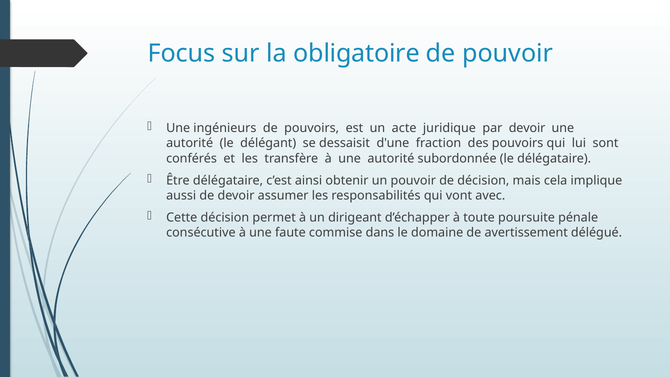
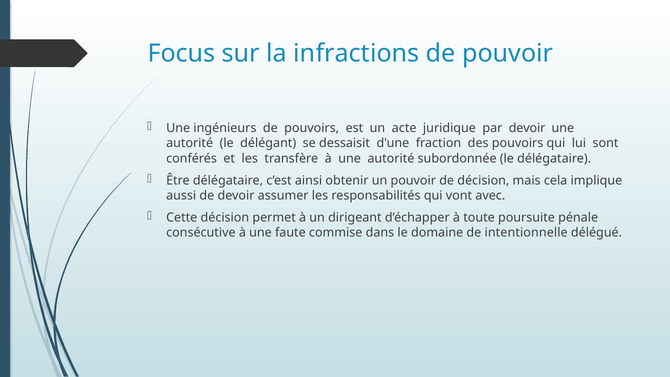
obligatoire: obligatoire -> infractions (356, 54)
avertissement: avertissement -> intentionnelle (526, 233)
